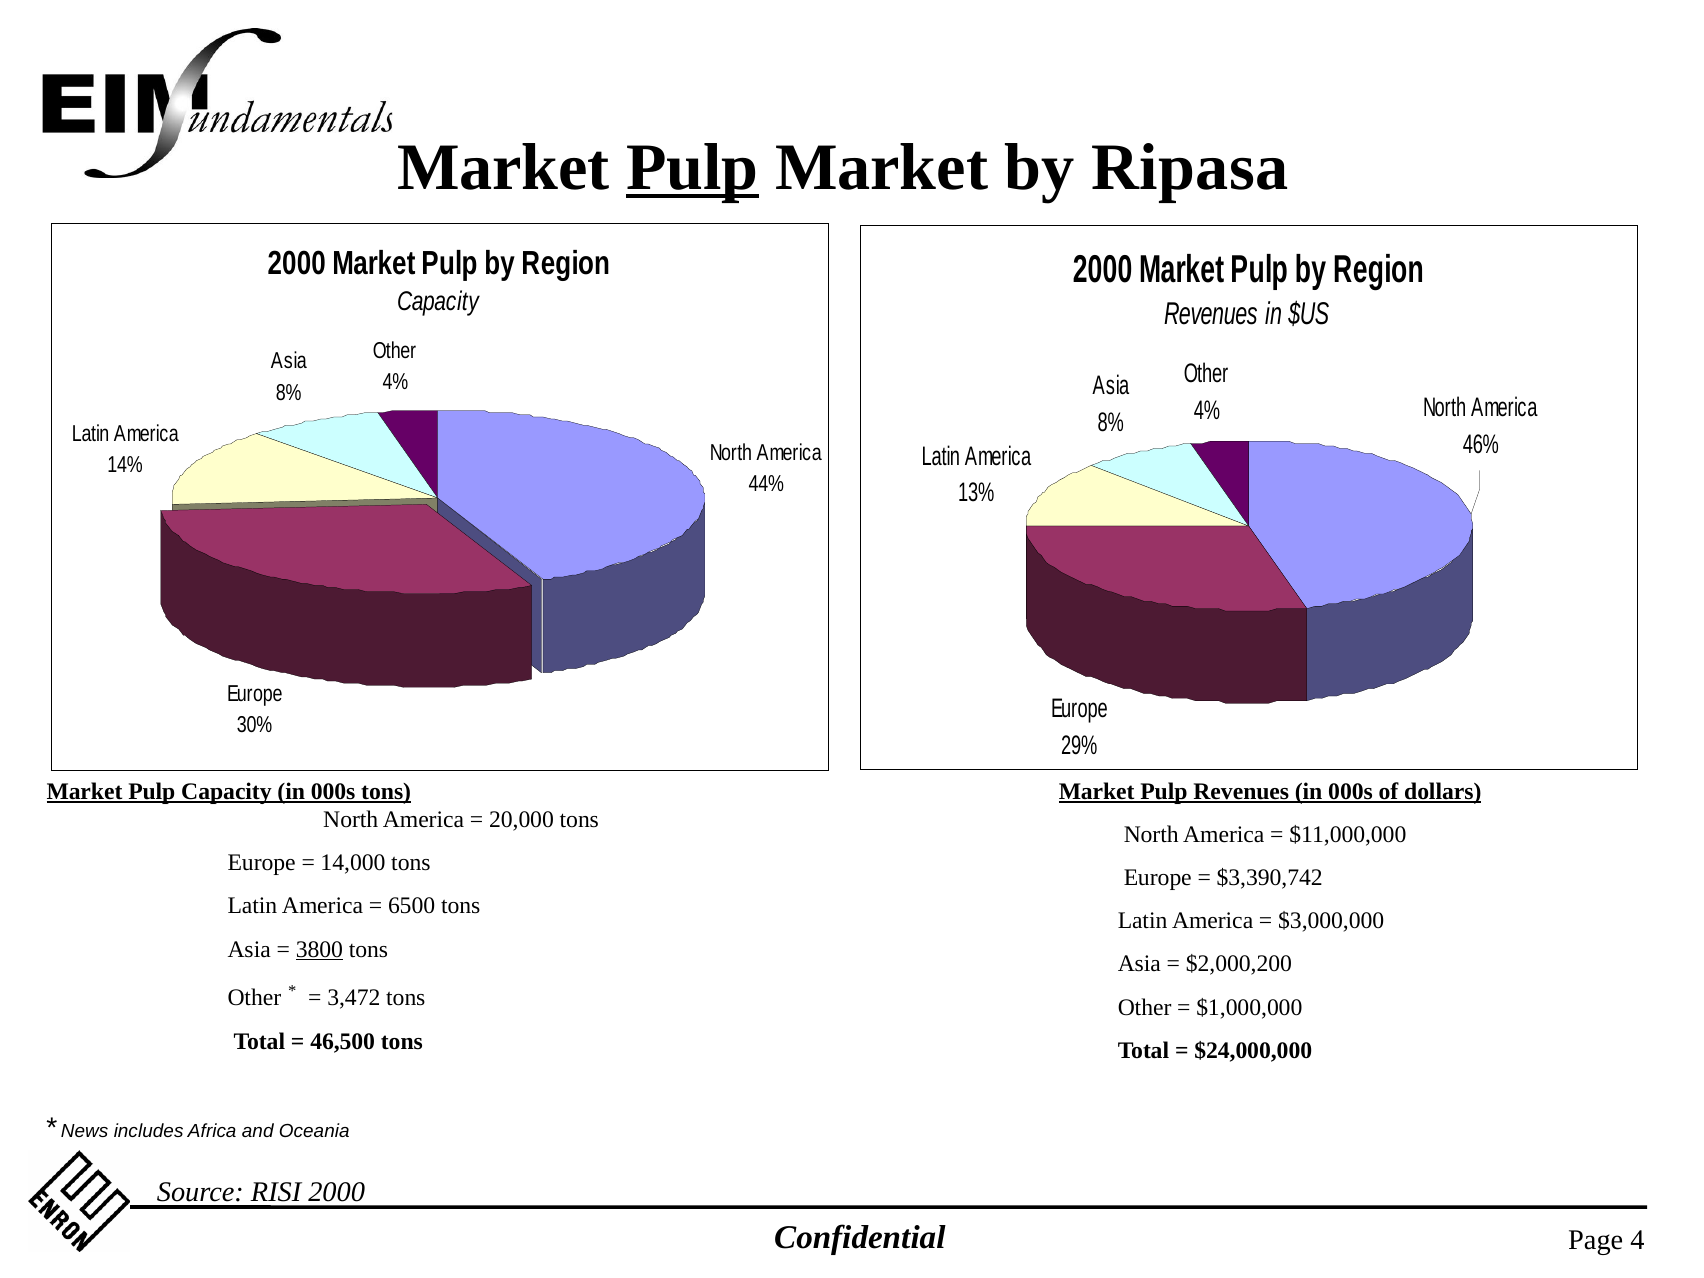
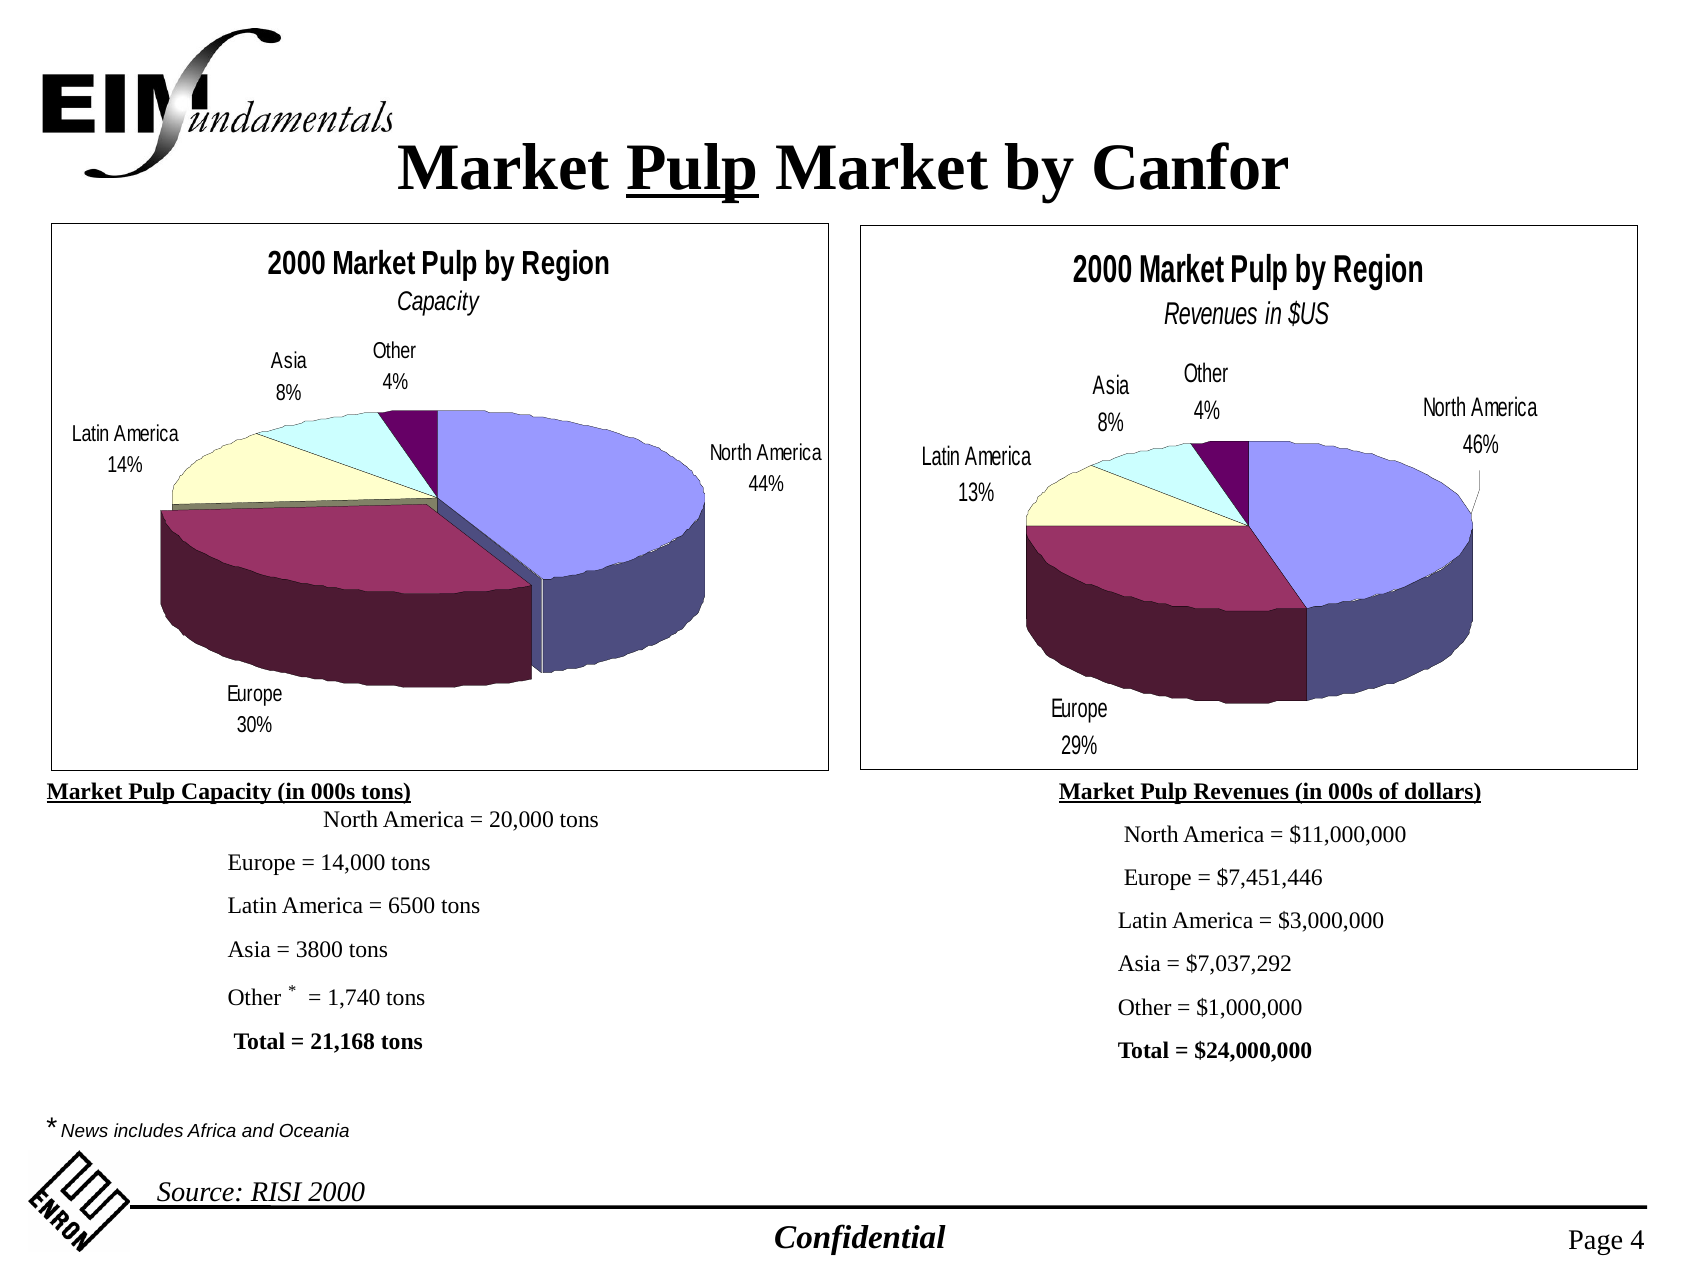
Ripasa: Ripasa -> Canfor (1191, 168)
$3,390,742: $3,390,742 -> $7,451,446 (1270, 878)
3800 underline: present -> none (319, 949)
$2,000,200: $2,000,200 -> $7,037,292 (1239, 964)
3,472: 3,472 -> 1,740 (354, 997)
46,500: 46,500 -> 21,168 (343, 1041)
